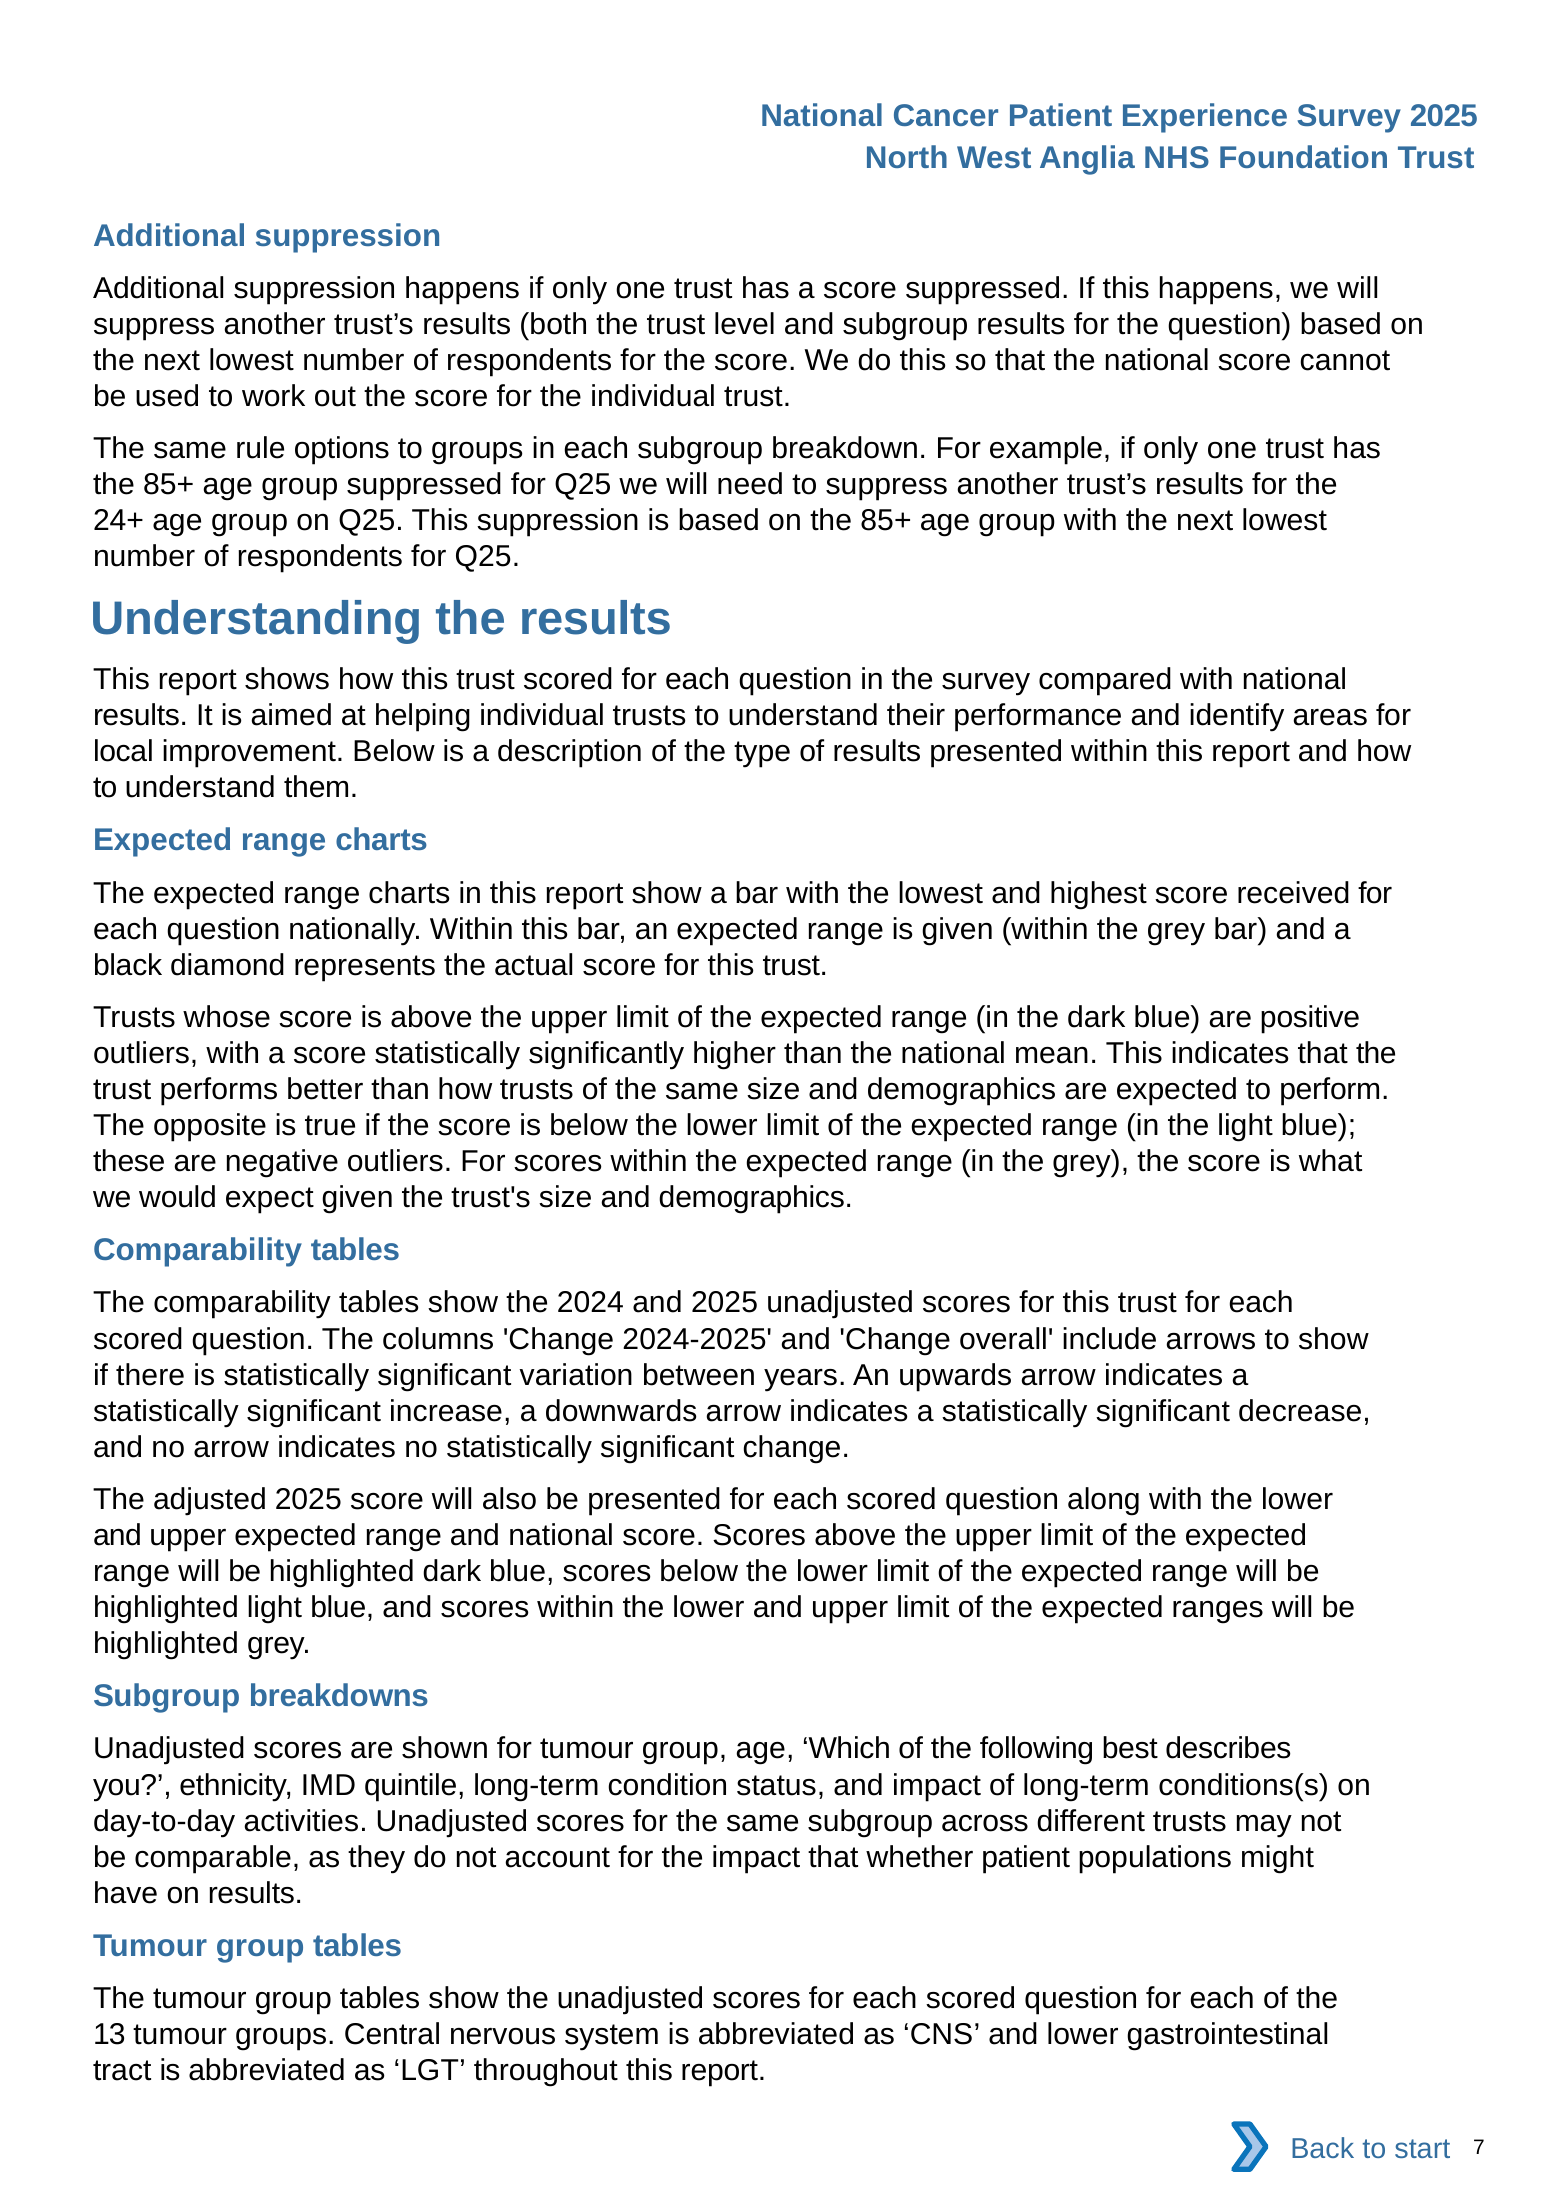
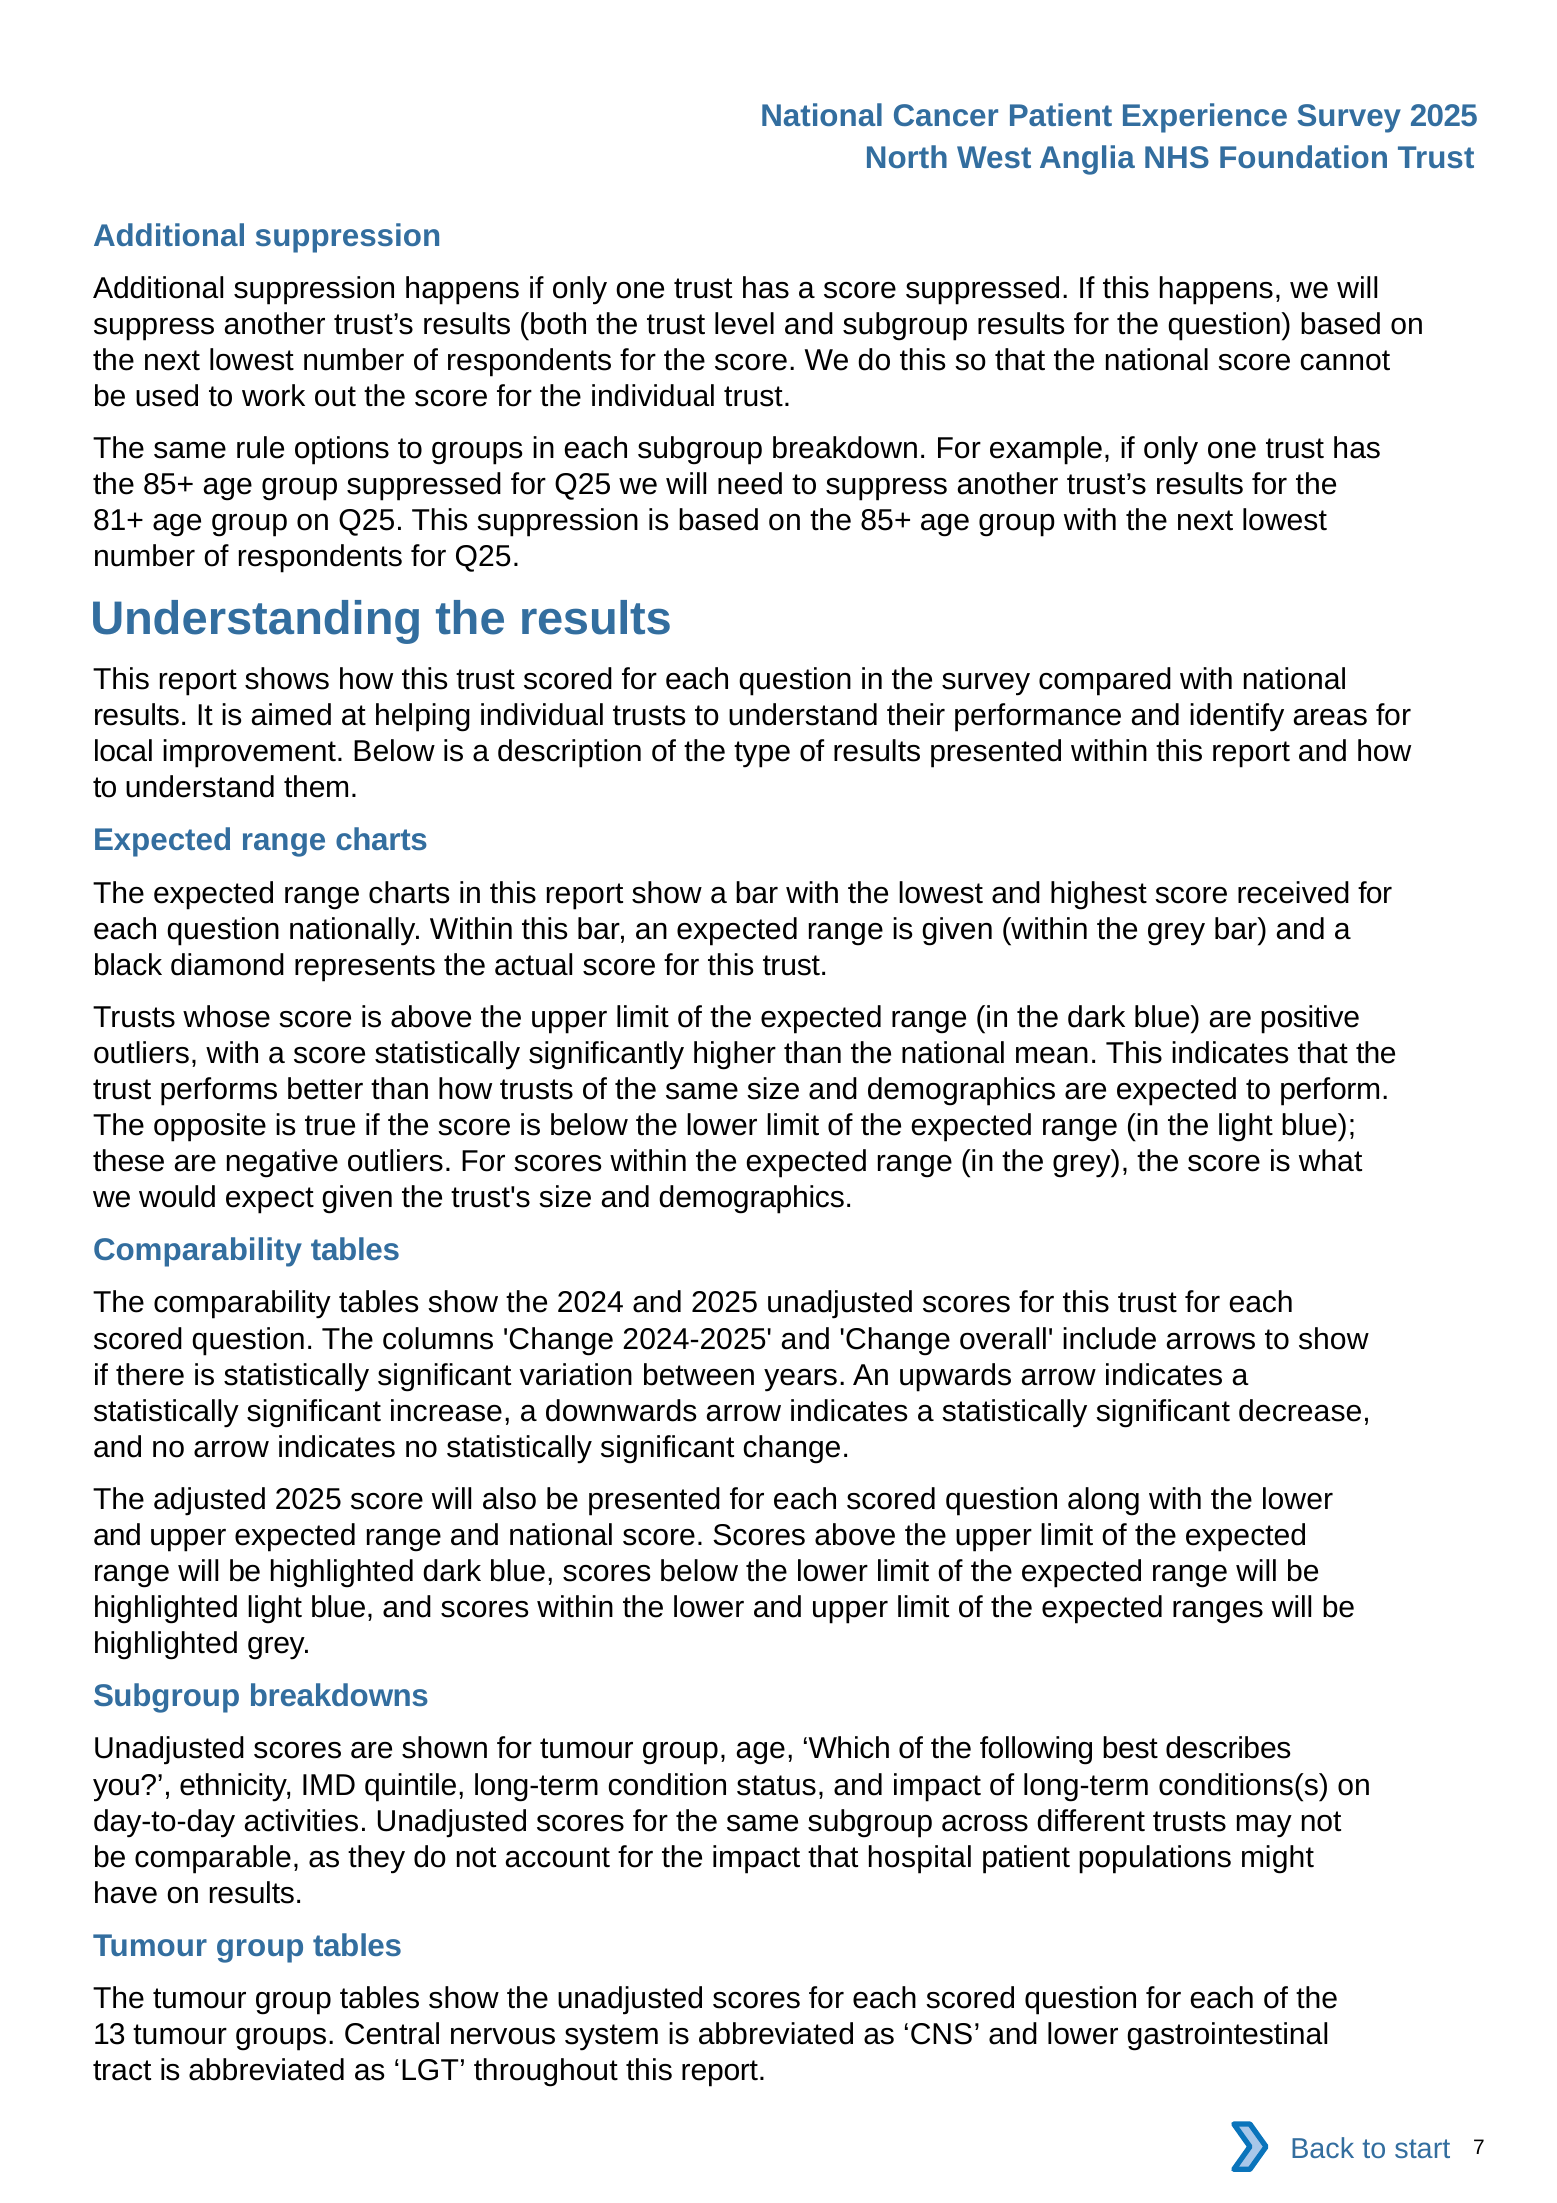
24+: 24+ -> 81+ (118, 521)
whether: whether -> hospital (920, 1858)
